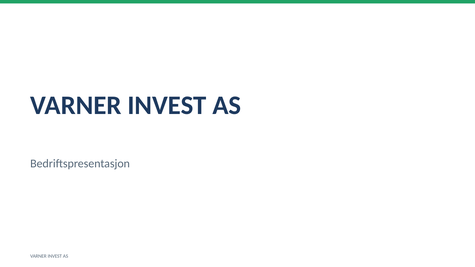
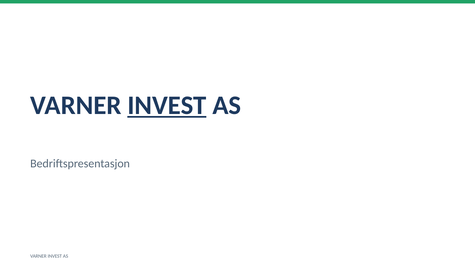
INVEST underline: none -> present (167, 105)
